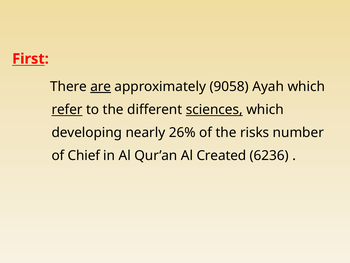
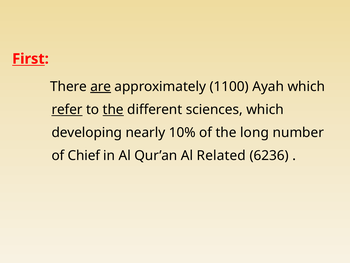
9058: 9058 -> 1100 (229, 86)
the underline: none -> present (113, 110)
sciences underline: present -> none (214, 110)
26%: 26% -> 10% (182, 132)
risks: risks -> long (255, 132)
Created: Created -> Related (221, 155)
